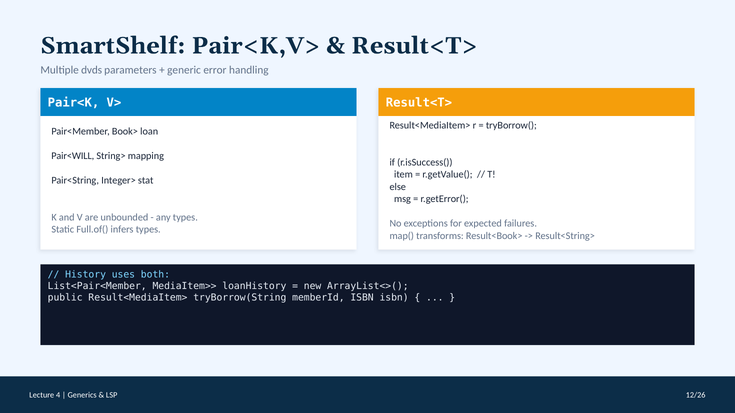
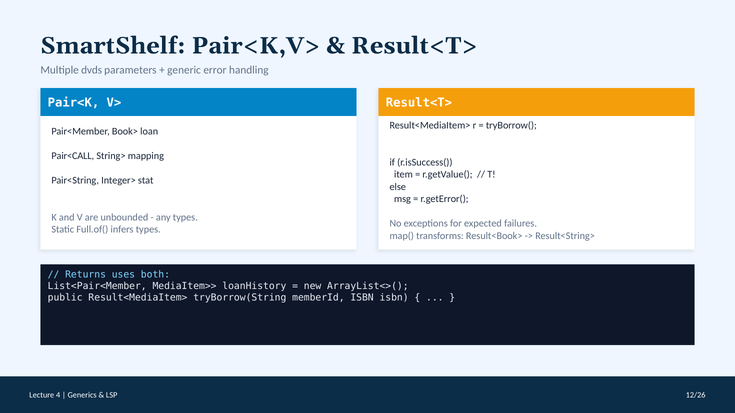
Pair<WILL: Pair<WILL -> Pair<CALL (73, 156)
History: History -> Returns (86, 275)
